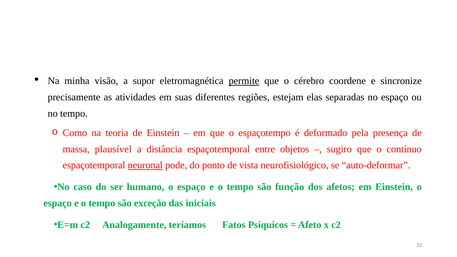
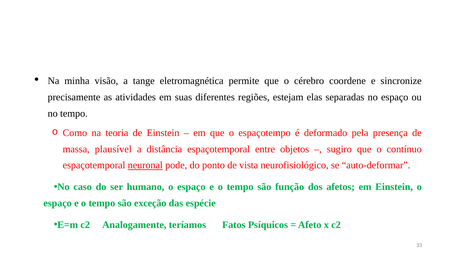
supor: supor -> tange (144, 81)
permite underline: present -> none (244, 81)
iniciais: iniciais -> espécie (201, 203)
